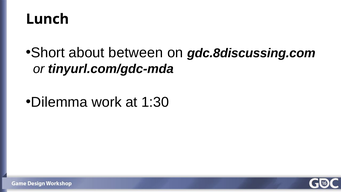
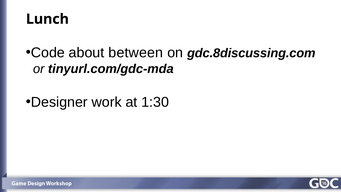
Short: Short -> Code (48, 53)
Dilemma: Dilemma -> Designer (59, 102)
